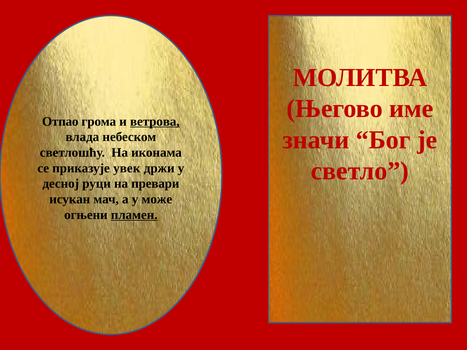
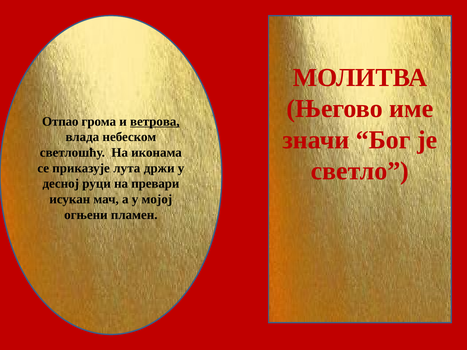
приказује увек: увек -> лута (127, 168)
може: може -> мојој (157, 199)
пламен underline: present -> none (134, 215)
